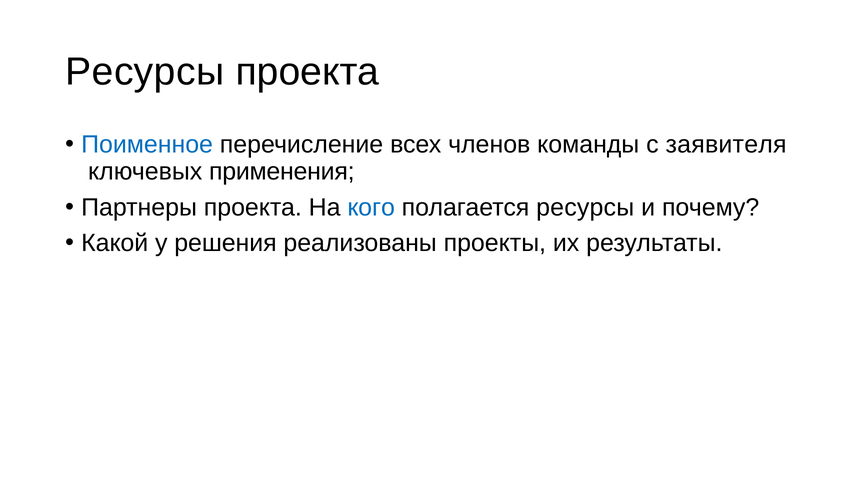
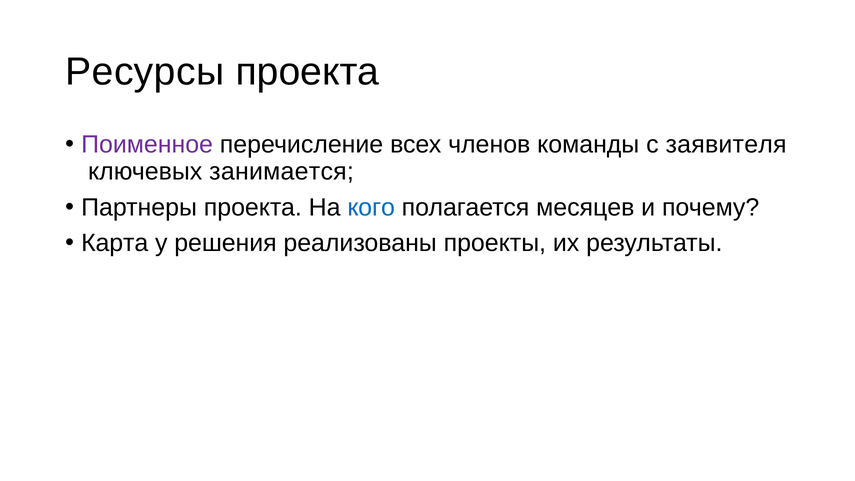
Поименное colour: blue -> purple (147, 145)
применения: применения -> занимается (282, 171)
полагается ресурсы: ресурсы -> месяцев (585, 207)
Какой: Какой -> Карта (115, 243)
